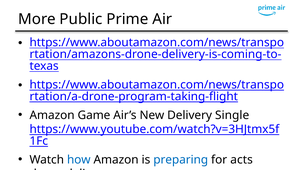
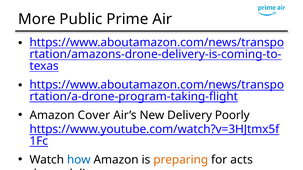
Game: Game -> Cover (94, 115)
Single: Single -> Poorly (232, 115)
preparing colour: blue -> orange (181, 160)
